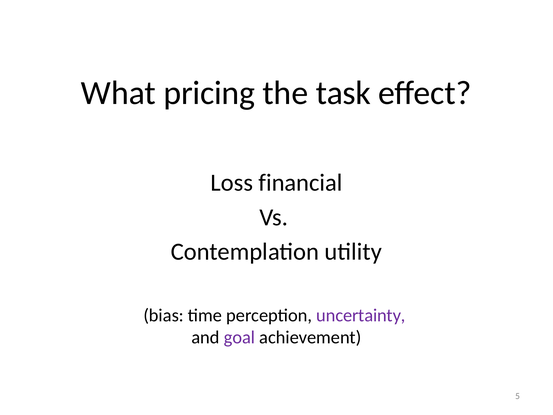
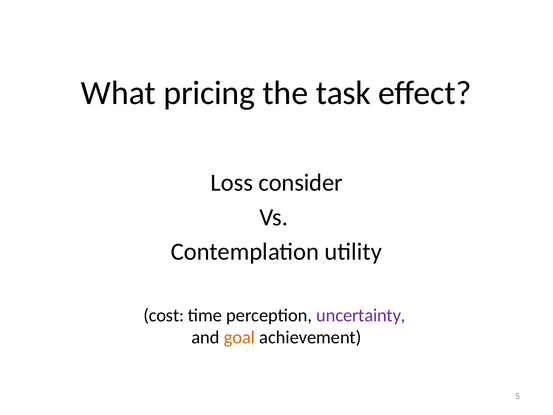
financial: financial -> consider (301, 183)
bias: bias -> cost (164, 315)
goal colour: purple -> orange (240, 337)
